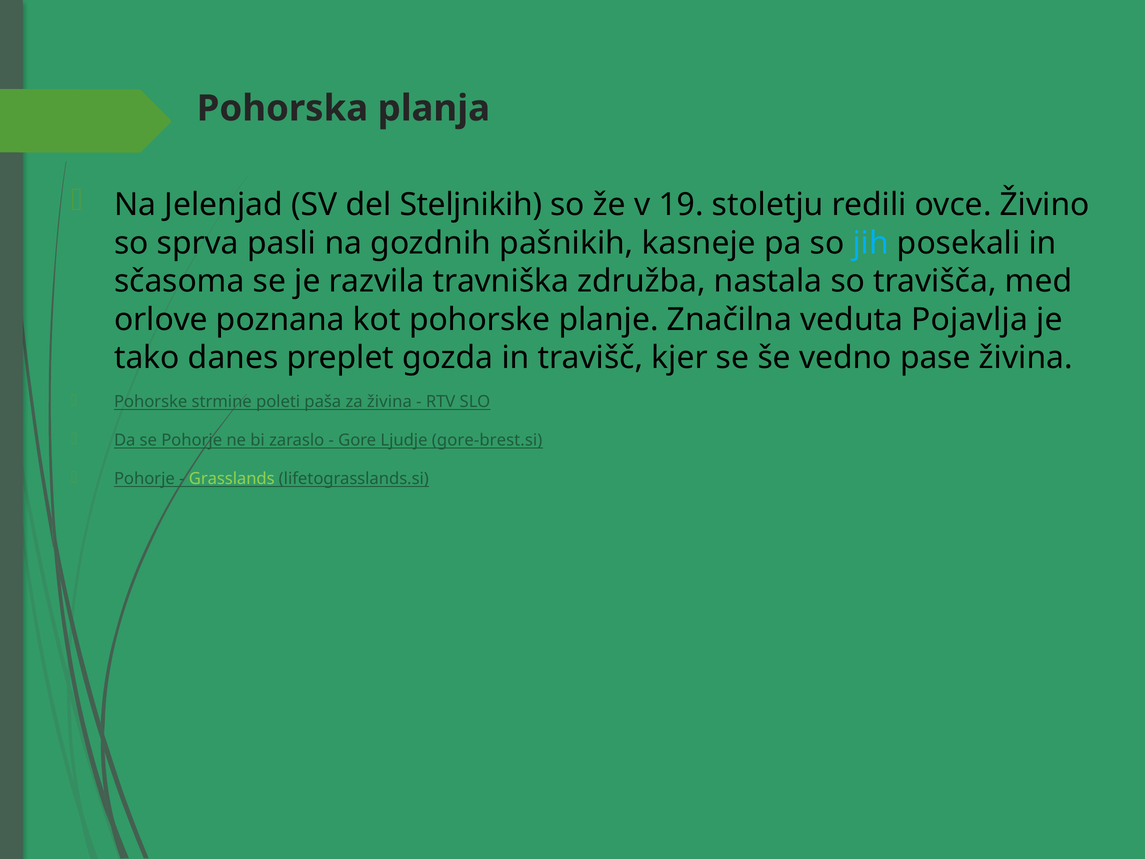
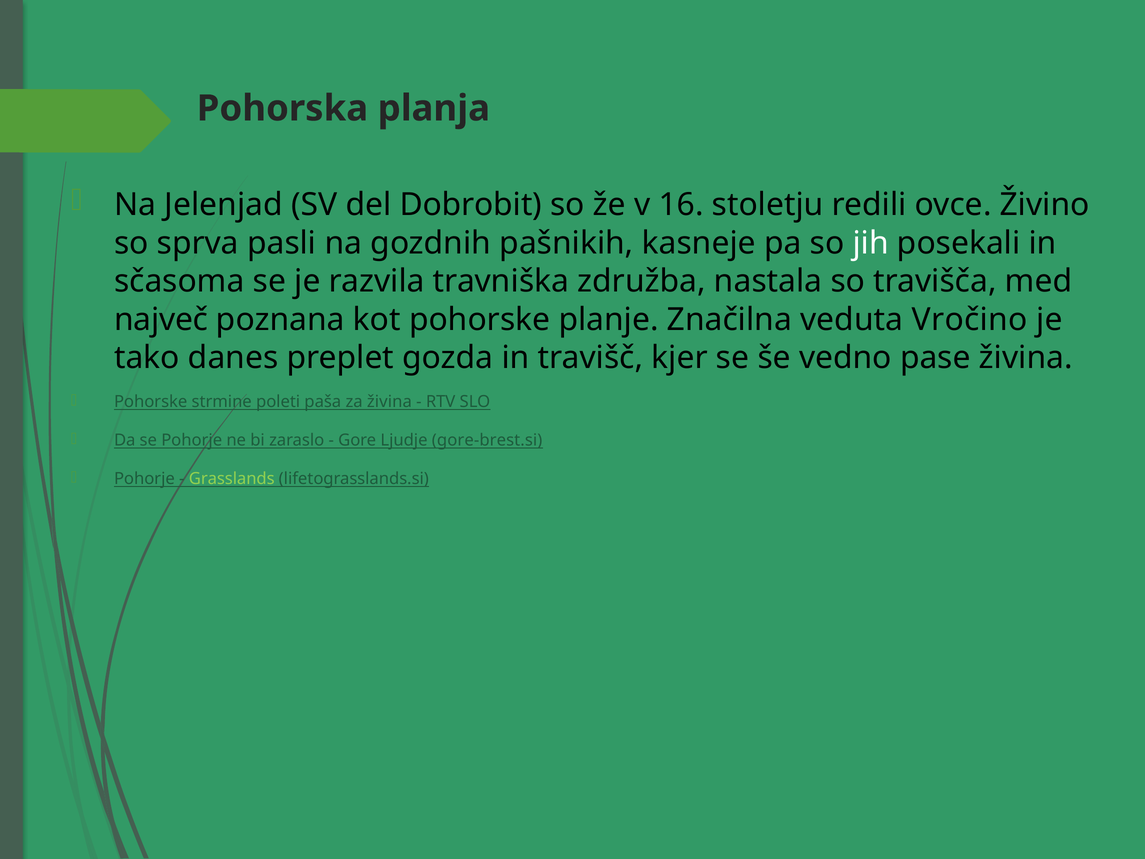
Steljnikih: Steljnikih -> Dobrobit (471, 205)
19: 19 -> 16 (681, 205)
jih colour: light blue -> white (871, 243)
orlove: orlove -> največ (161, 319)
Pojavlja: Pojavlja -> Vročino (970, 319)
